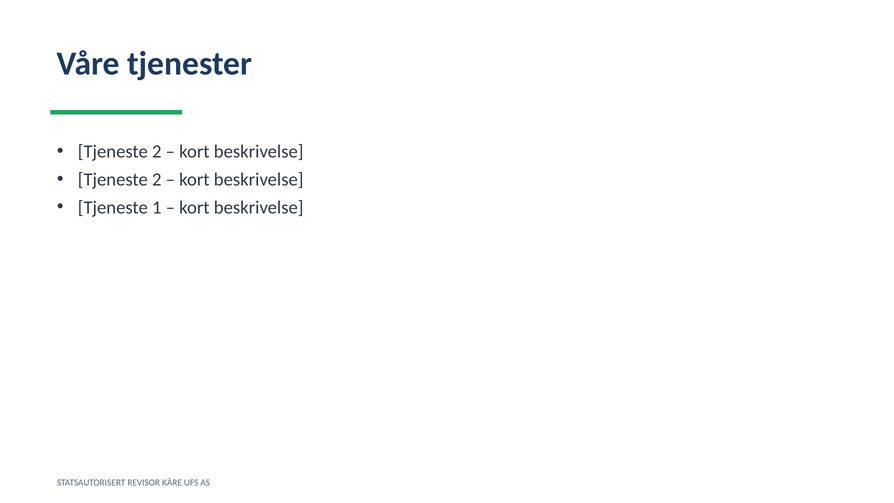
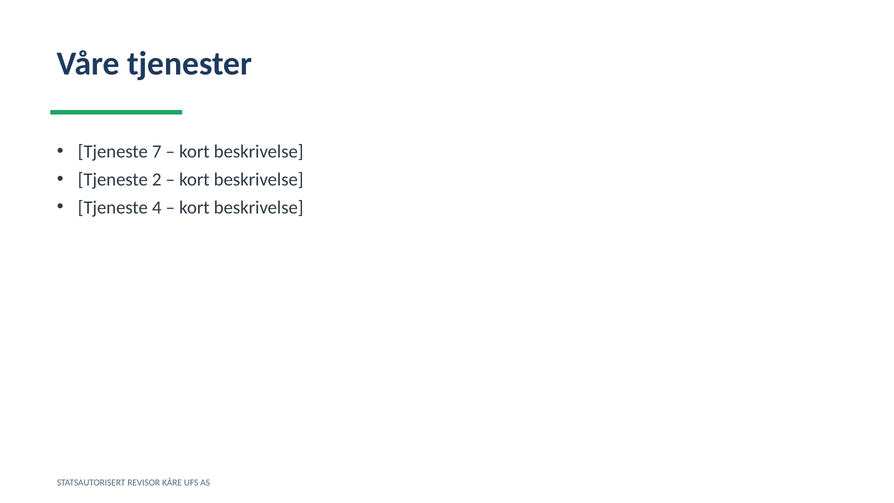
2: 2 -> 7 (157, 151)
1: 1 -> 4 (157, 207)
